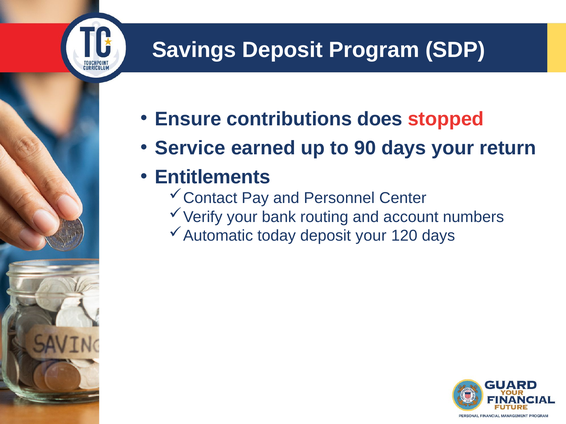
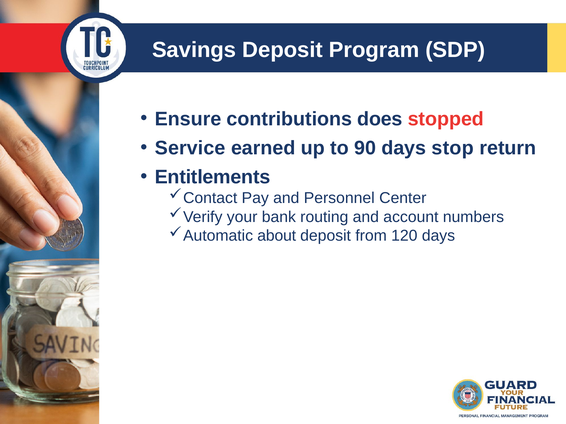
days your: your -> stop (453, 148)
today: today -> about (277, 236)
deposit your: your -> from (371, 236)
